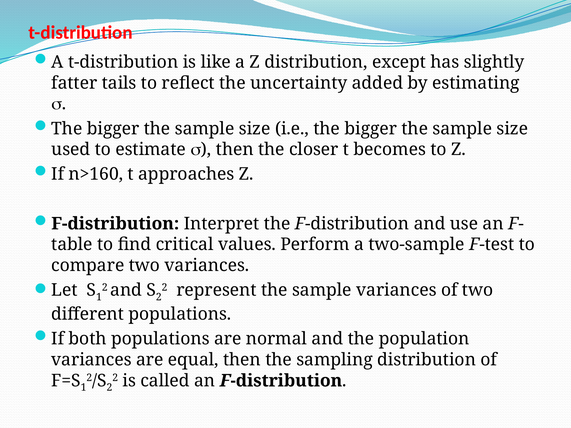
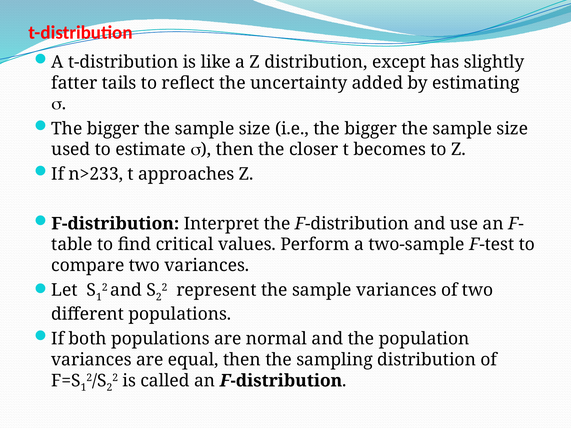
n>160: n>160 -> n>233 (96, 174)
